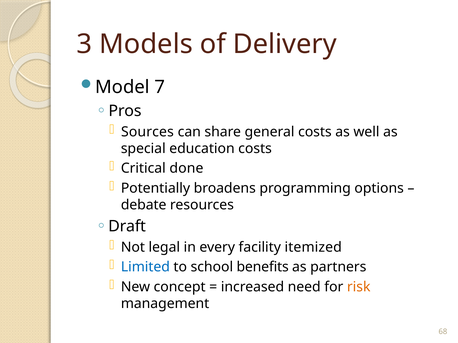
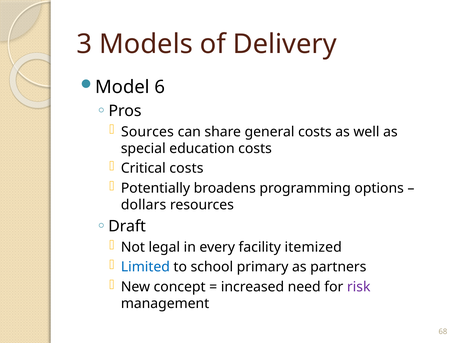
7: 7 -> 6 (160, 87)
Critical done: done -> costs (186, 169)
debate: debate -> dollars (144, 205)
benefits: benefits -> primary (263, 267)
risk colour: orange -> purple (359, 287)
